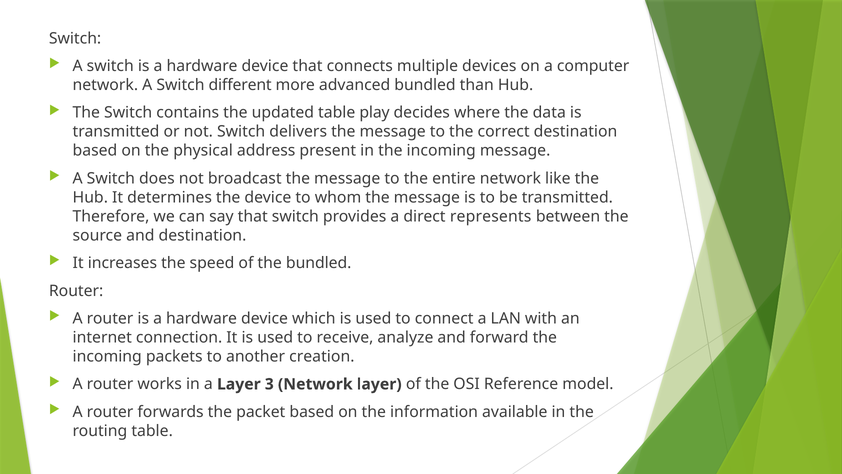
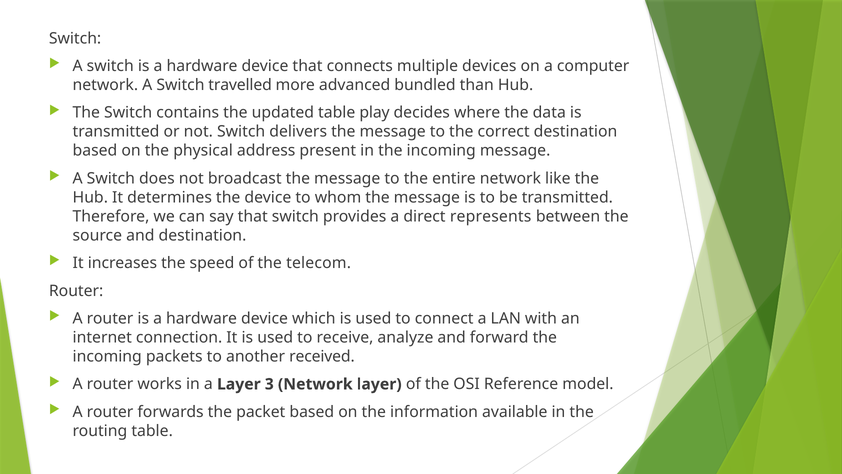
different: different -> travelled (240, 85)
the bundled: bundled -> telecom (319, 263)
creation: creation -> received (322, 356)
